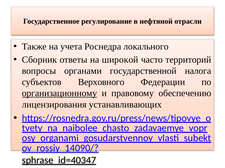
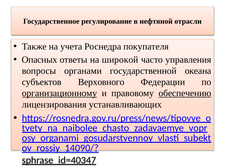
локального: локального -> покупателя (146, 47)
Сборник: Сборник -> Опасных (40, 60)
территорий: территорий -> управления (188, 60)
налога: налога -> океана (198, 71)
обеспечению underline: none -> present (185, 94)
